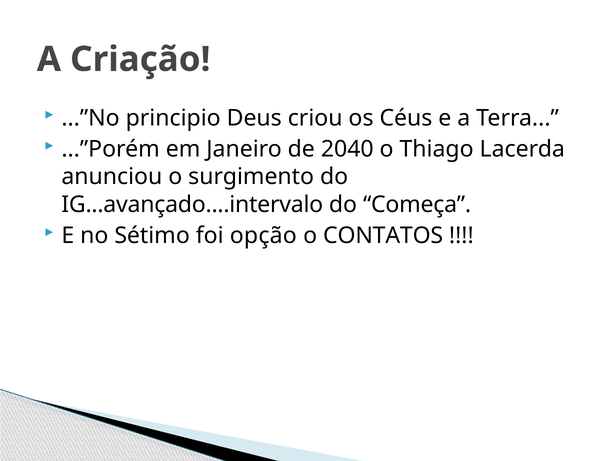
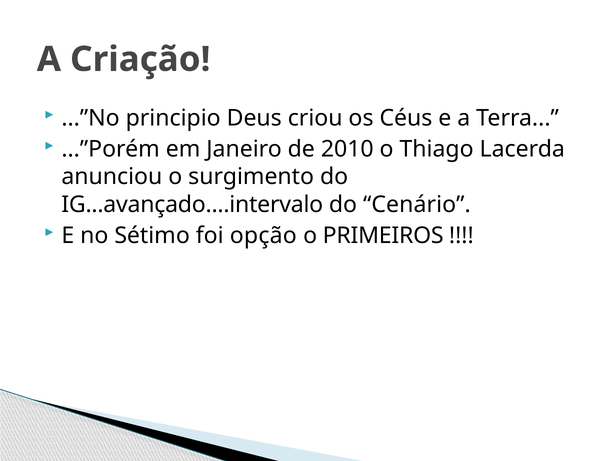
2040: 2040 -> 2010 (347, 149)
Começa: Começa -> Cenário (417, 205)
CONTATOS: CONTATOS -> PRIMEIROS (383, 236)
